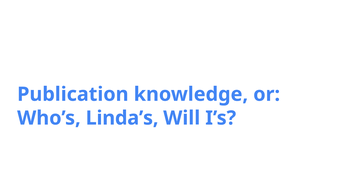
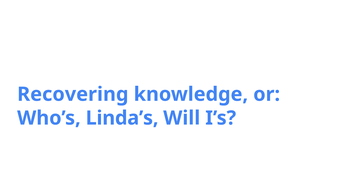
Publication: Publication -> Recovering (73, 94)
